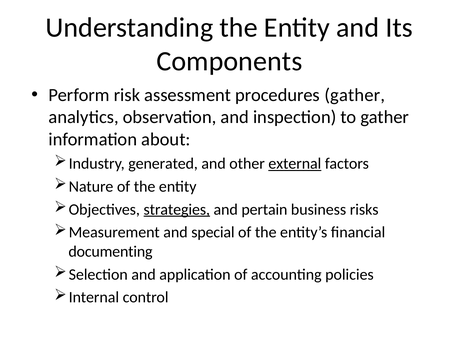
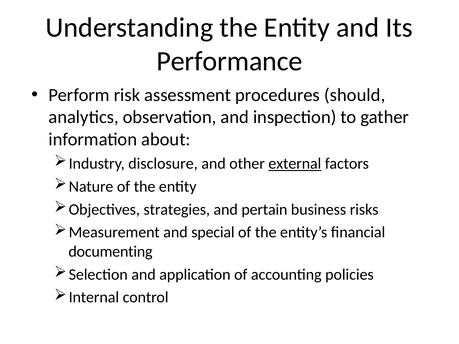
Components: Components -> Performance (229, 61)
procedures gather: gather -> should (355, 95)
generated: generated -> disclosure (163, 164)
strategies underline: present -> none (177, 210)
